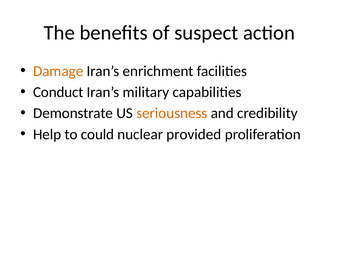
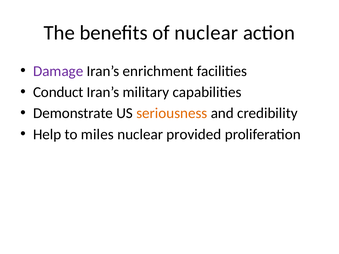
of suspect: suspect -> nuclear (206, 33)
Damage colour: orange -> purple (58, 71)
could: could -> miles (97, 134)
